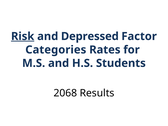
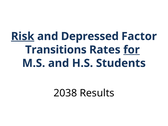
Categories: Categories -> Transitions (56, 50)
for underline: none -> present (132, 50)
2068: 2068 -> 2038 (65, 93)
